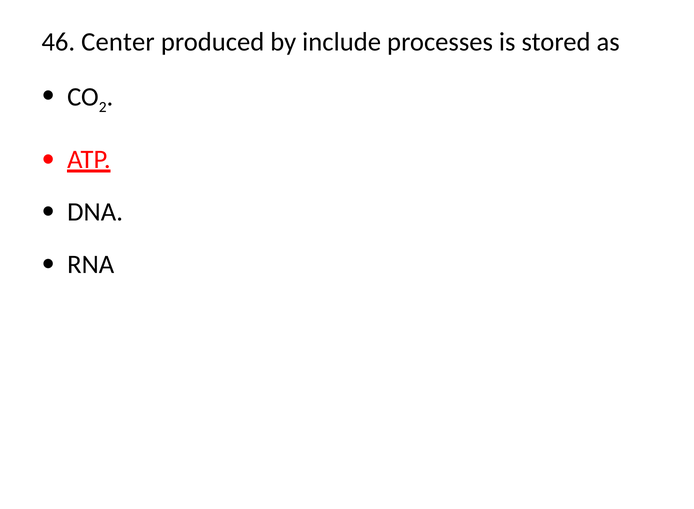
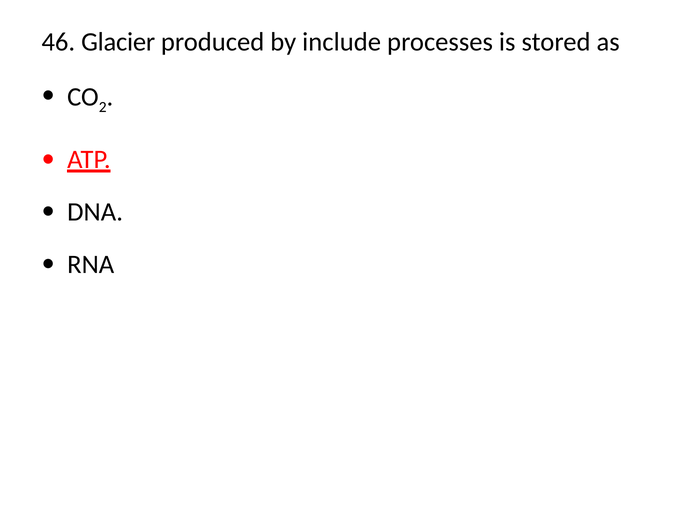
Center: Center -> Glacier (118, 42)
